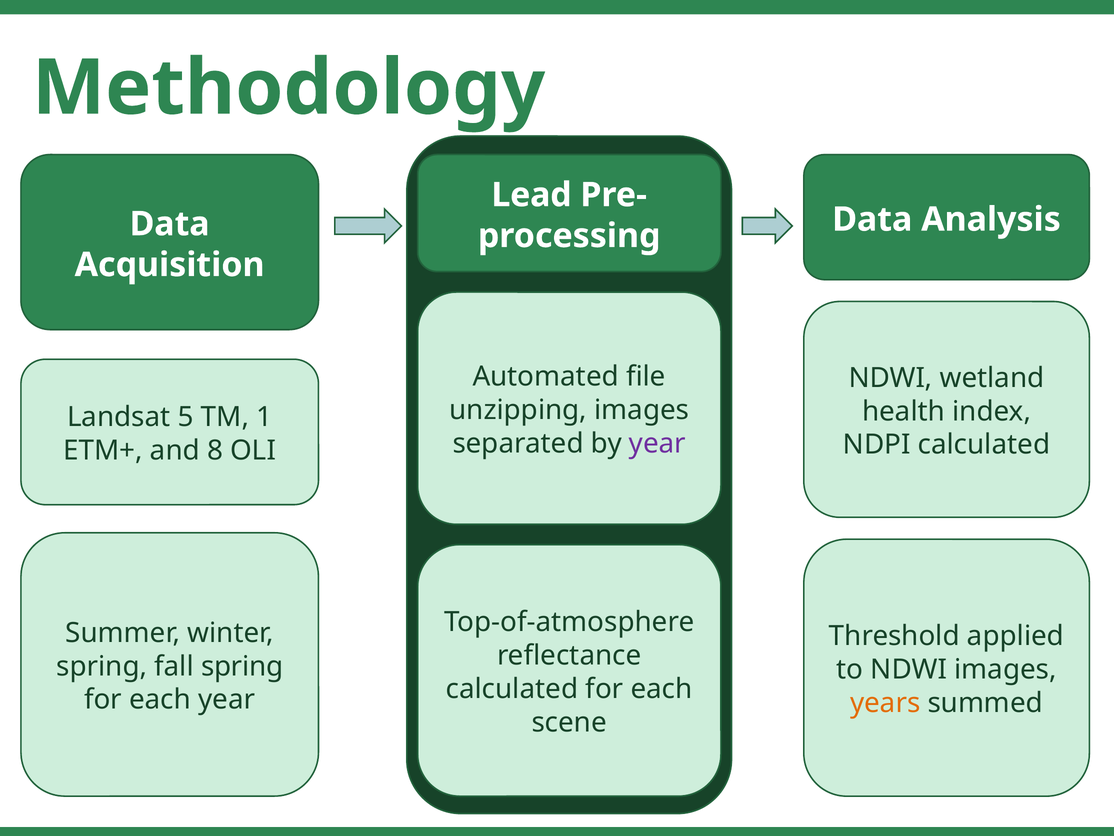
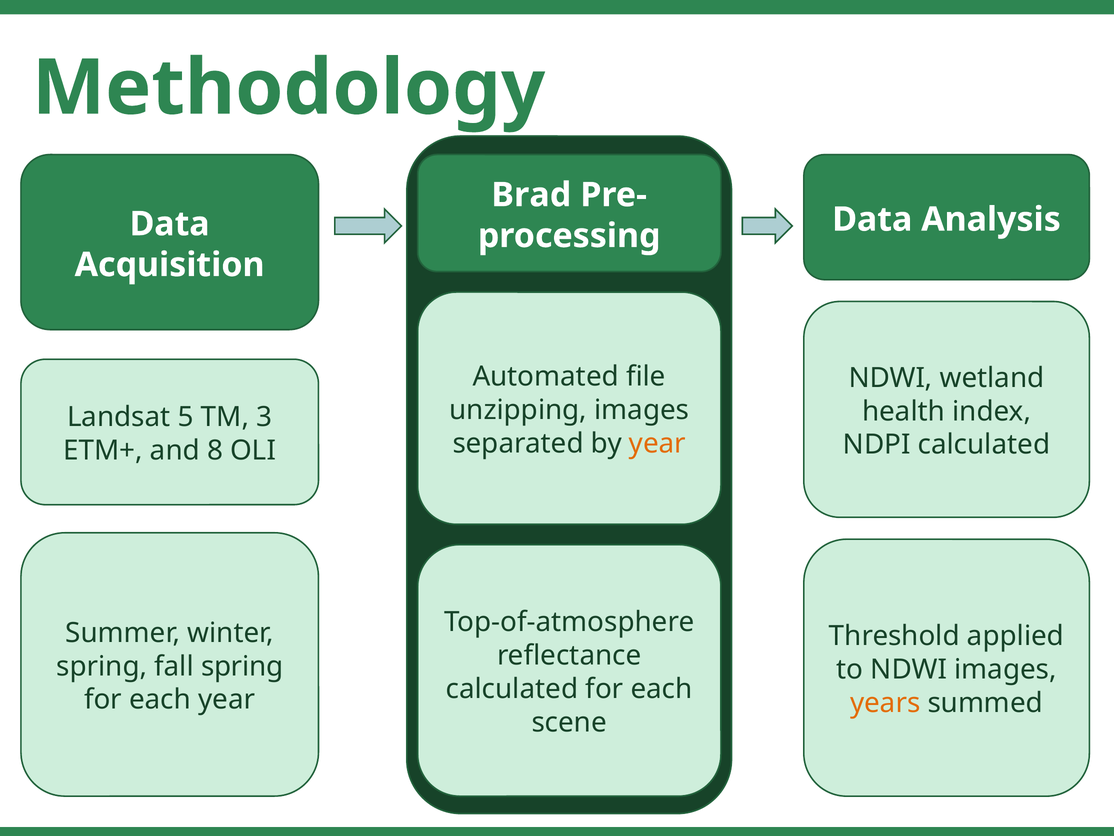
Lead: Lead -> Brad (531, 195)
1: 1 -> 3 (264, 417)
year colour: purple -> orange (657, 443)
